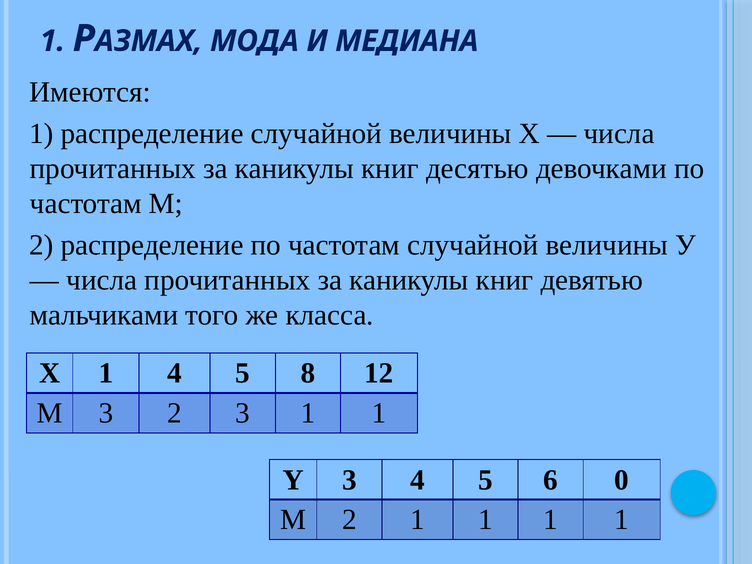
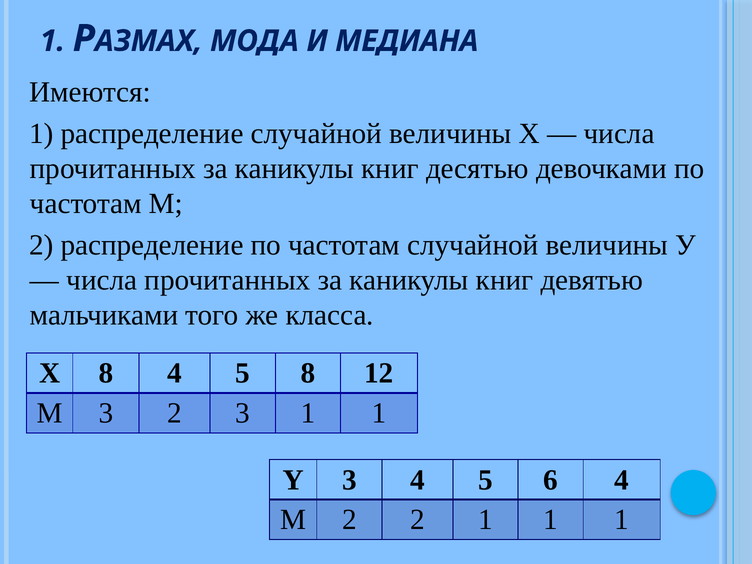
X 1: 1 -> 8 (106, 373)
6 0: 0 -> 4 (622, 480)
2 1: 1 -> 2 (418, 520)
